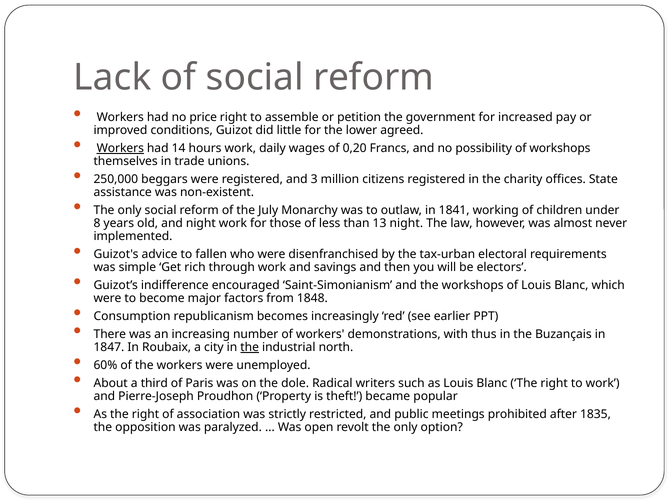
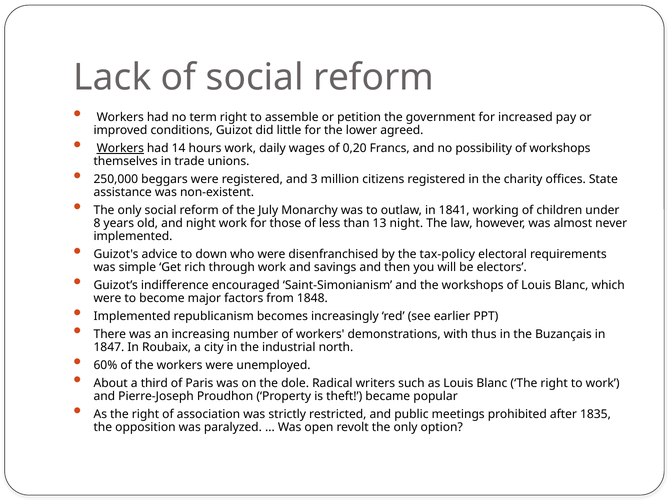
price: price -> term (203, 117)
fallen: fallen -> down (211, 254)
tax-urban: tax-urban -> tax-policy (447, 254)
Consumption: Consumption -> Implemented (132, 316)
the underline: present -> none (250, 347)
